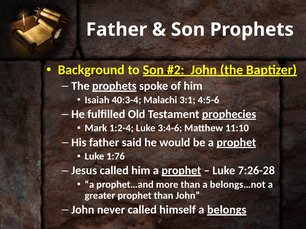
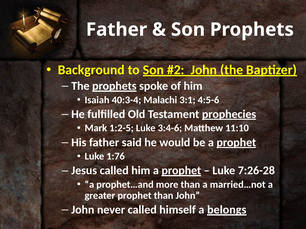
1:2-4: 1:2-4 -> 1:2-5 (121, 128)
belongs…not: belongs…not -> married…not (238, 185)
